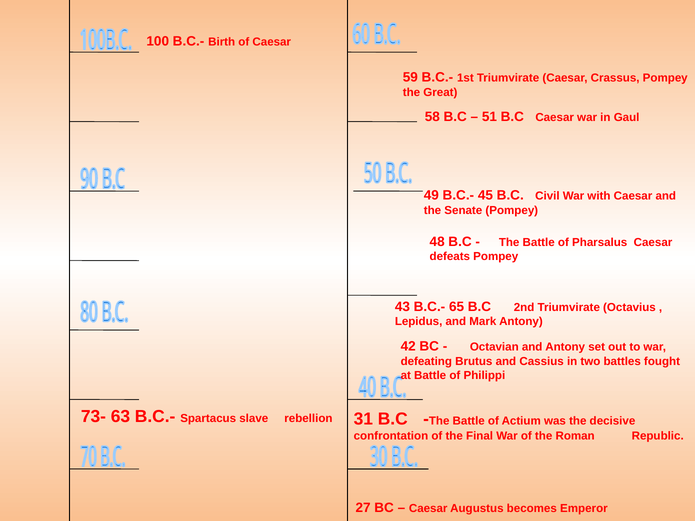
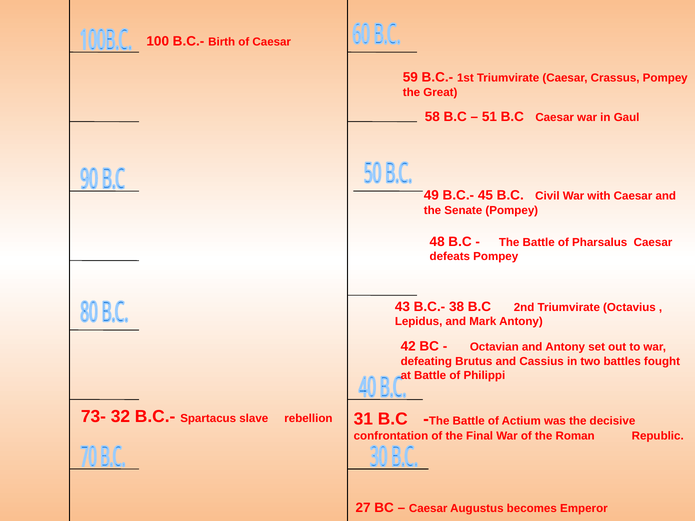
65: 65 -> 38 (457, 307)
63: 63 -> 32 (120, 417)
